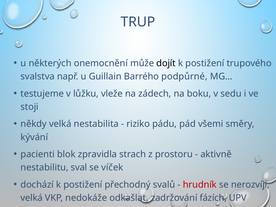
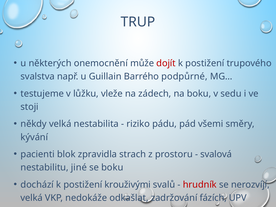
dojít colour: black -> red (166, 63)
aktivně: aktivně -> svalová (216, 154)
sval: sval -> jiné (79, 167)
se víček: víček -> boku (112, 167)
přechodný: přechodný -> krouživými (128, 185)
